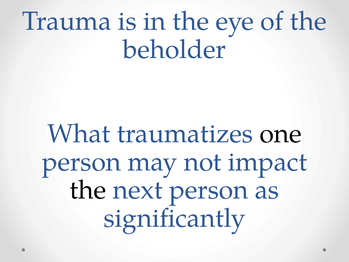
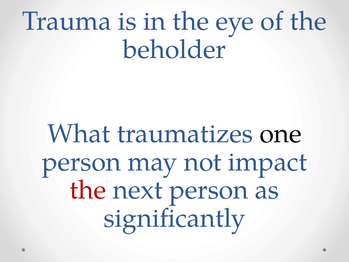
the colour: black -> red (88, 190)
